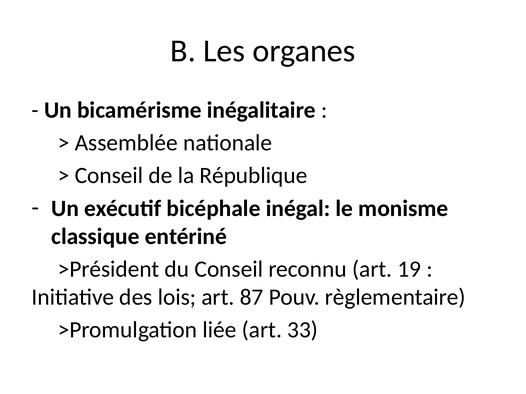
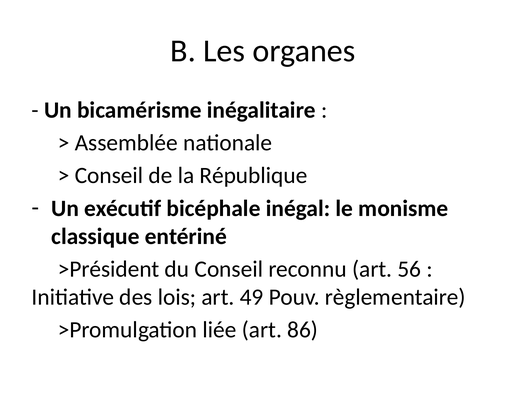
19: 19 -> 56 (409, 269)
87: 87 -> 49 (252, 297)
33: 33 -> 86 (303, 330)
